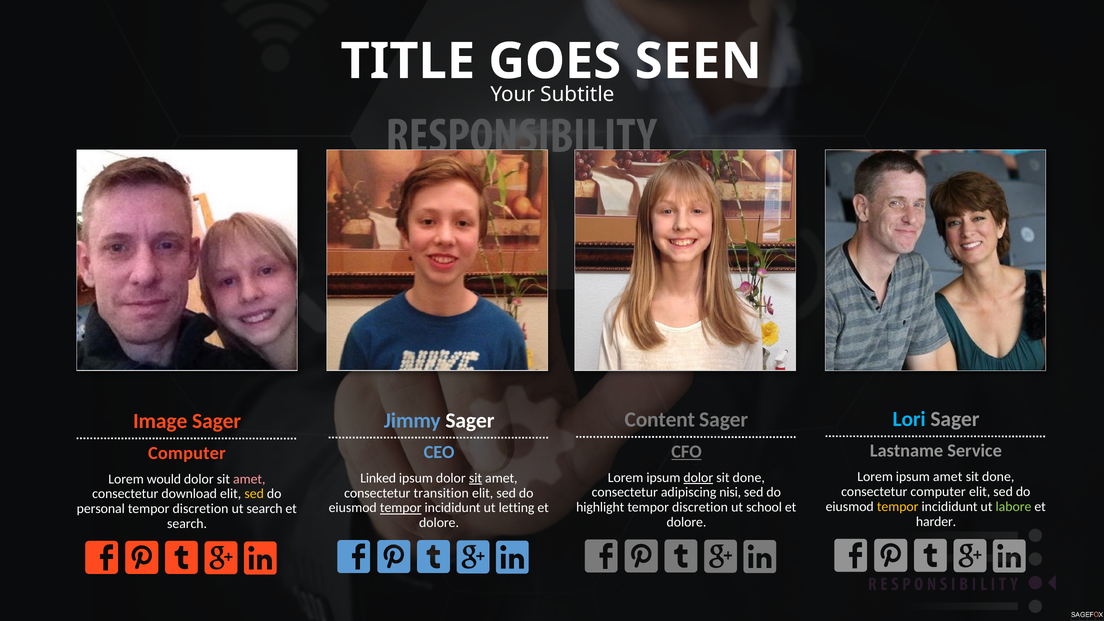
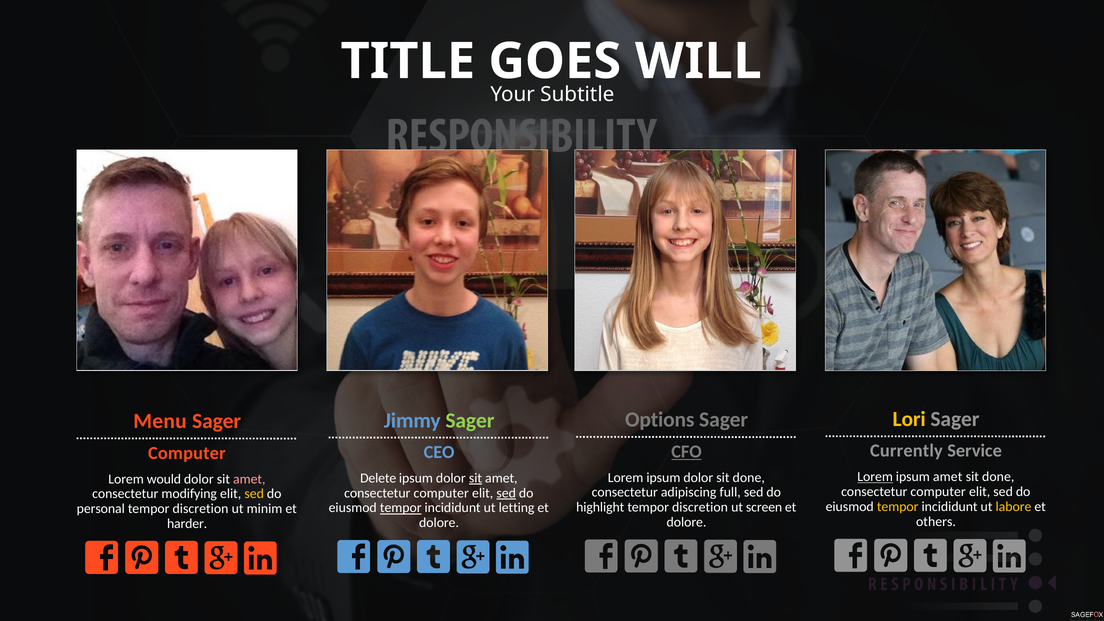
SEEN: SEEN -> WILL (698, 61)
Lori colour: light blue -> yellow (909, 419)
Content: Content -> Options (660, 420)
Sager colour: white -> light green (470, 420)
Image: Image -> Menu (160, 421)
Lastname: Lastname -> Currently (906, 451)
Lorem underline: none -> present (875, 477)
dolor underline: present -> none (698, 478)
Linked: Linked -> Delete (378, 478)
nisi: nisi -> full (730, 492)
transition: transition -> computer (441, 493)
sed underline: none -> present (506, 493)
download: download -> modifying (189, 494)
labore colour: light green -> yellow (1014, 507)
school: school -> screen (764, 507)
ut search: search -> minim (265, 509)
harder: harder -> others (936, 522)
search: search -> harder (187, 524)
